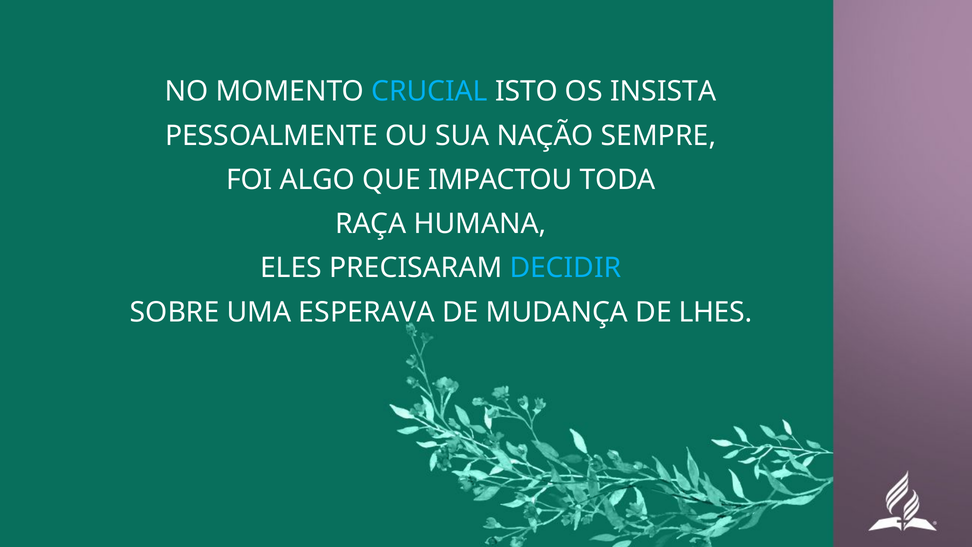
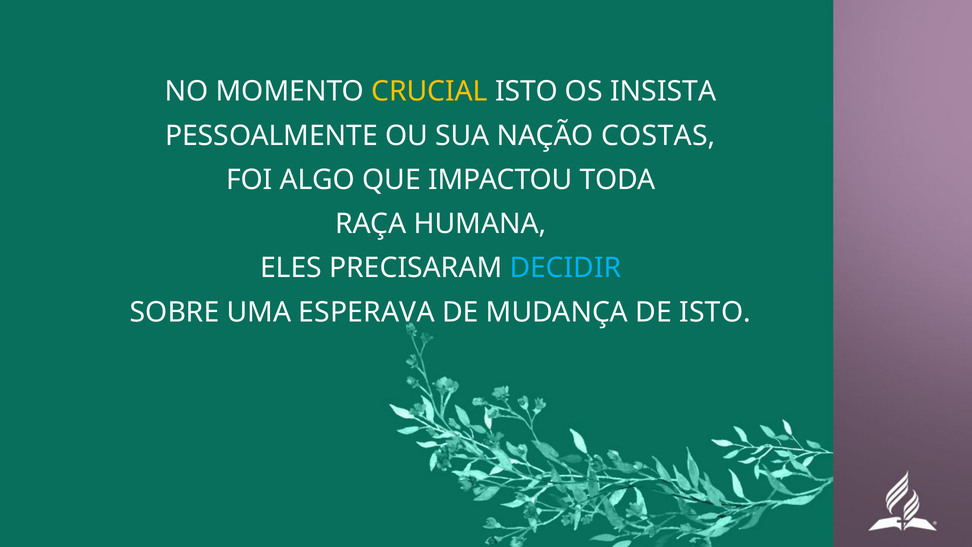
CRUCIAL colour: light blue -> yellow (430, 92)
SEMPRE: SEMPRE -> COSTAS (658, 136)
DE LHES: LHES -> ISTO (715, 312)
